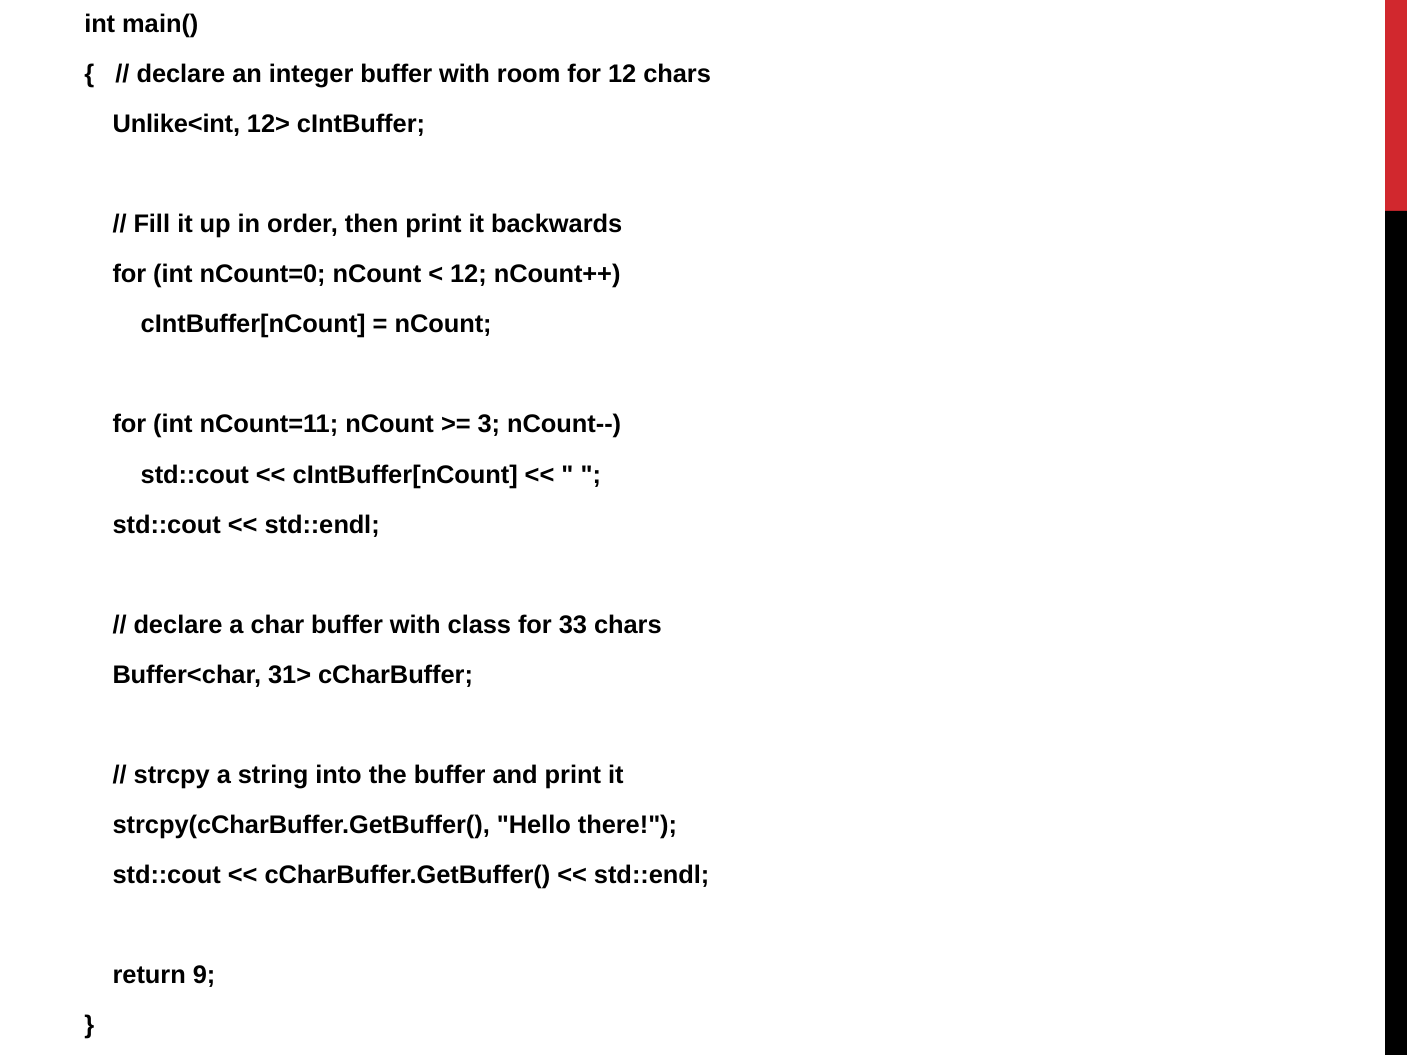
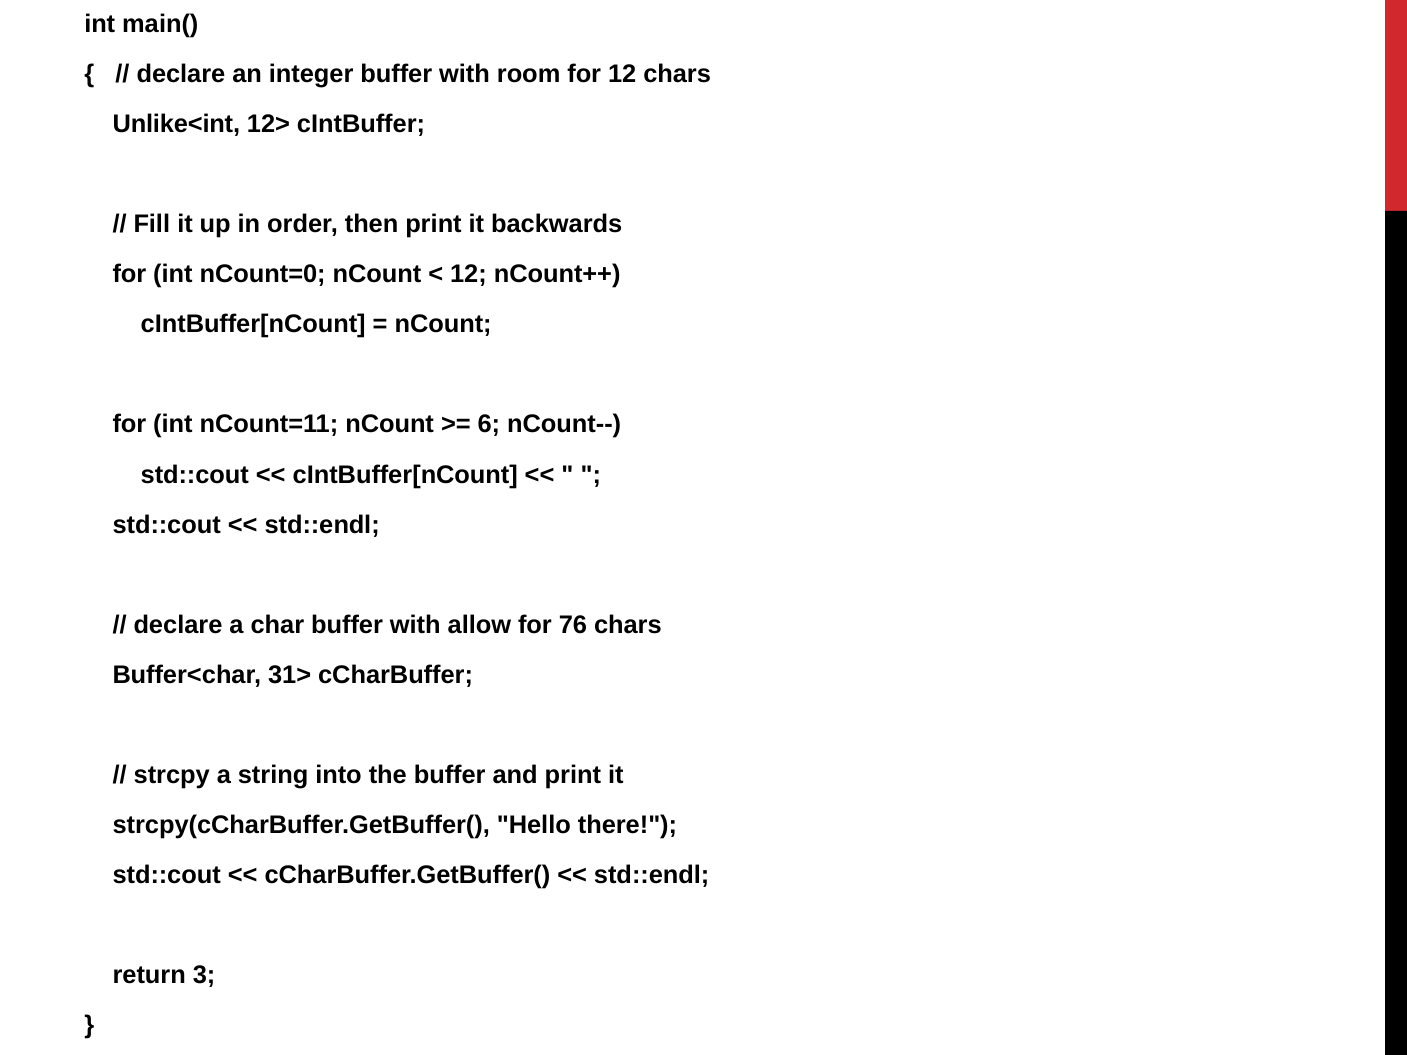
3: 3 -> 6 (489, 425)
class: class -> allow (479, 625)
33: 33 -> 76 (573, 625)
9: 9 -> 3 (204, 976)
